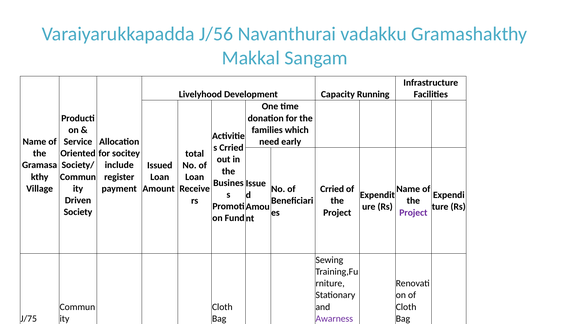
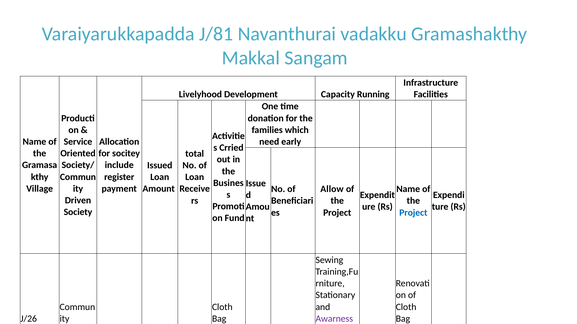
J/56: J/56 -> J/81 (216, 34)
Crried: Crried -> Allow (332, 189)
Project colour: purple -> blue (413, 213)
J/75: J/75 -> J/26 (29, 319)
